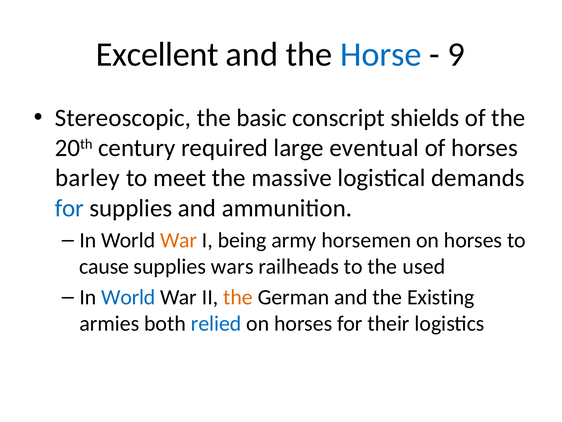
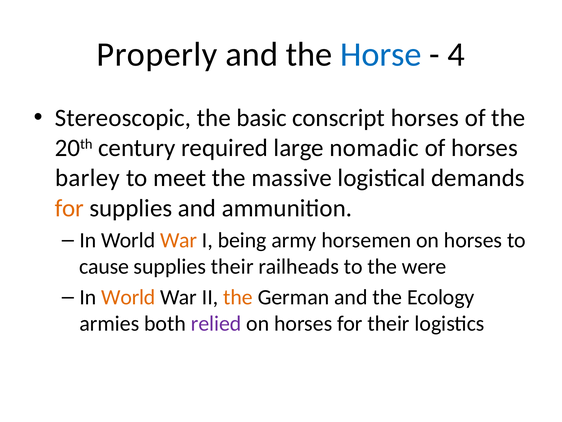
Excellent: Excellent -> Properly (157, 54)
9: 9 -> 4 (456, 54)
conscript shields: shields -> horses (425, 118)
eventual: eventual -> nomadic (374, 148)
for colour: blue -> orange (69, 208)
supplies wars: wars -> their (232, 266)
used: used -> were (424, 266)
World colour: blue -> orange (128, 297)
Existing: Existing -> Ecology (441, 297)
relied colour: blue -> purple (216, 323)
